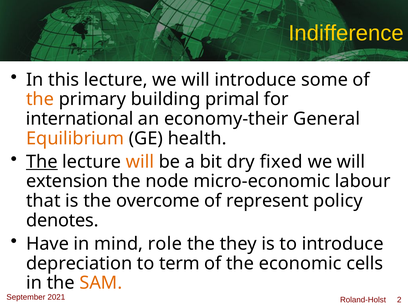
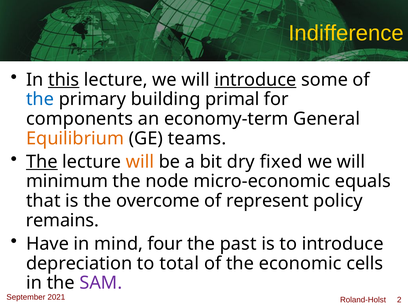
this underline: none -> present (64, 80)
introduce underline: none -> present (255, 80)
the colour: orange -> blue (40, 99)
international: international -> components (80, 119)
economy-their: economy-their -> economy-term (226, 119)
health: health -> teams (197, 139)
extension: extension -> minimum (67, 181)
labour: labour -> equals (363, 181)
denotes: denotes -> remains (62, 221)
role: role -> four (165, 244)
they: they -> past (238, 244)
term: term -> total (179, 263)
SAM colour: orange -> purple (101, 283)
